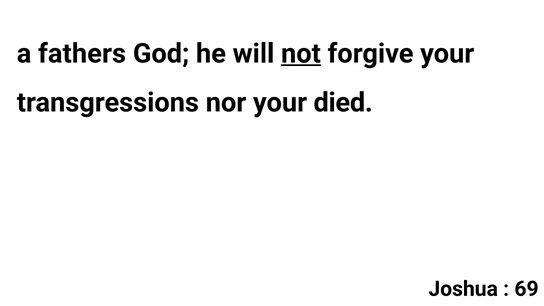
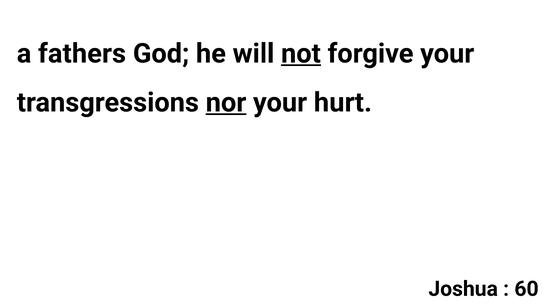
nor underline: none -> present (226, 103)
died: died -> hurt (343, 103)
69: 69 -> 60 (526, 289)
